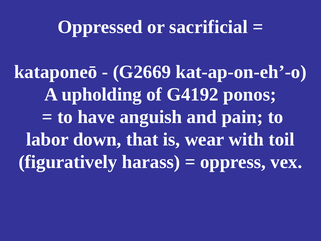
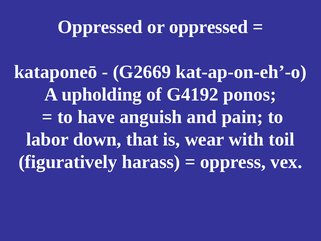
or sacrificial: sacrificial -> oppressed (209, 27)
